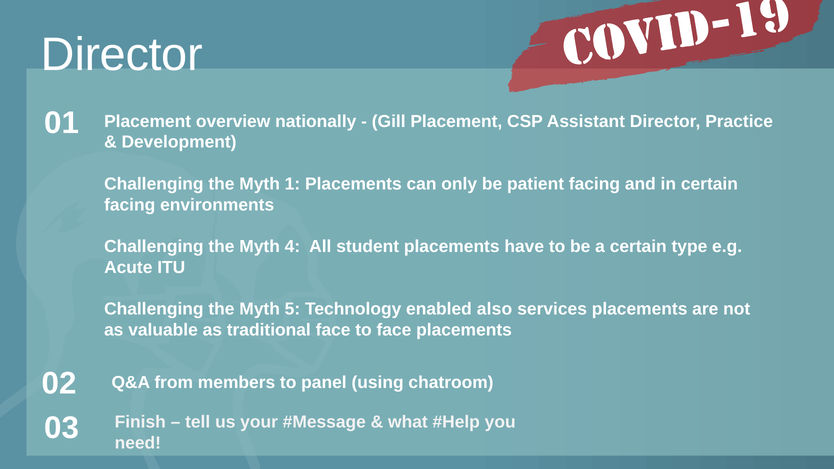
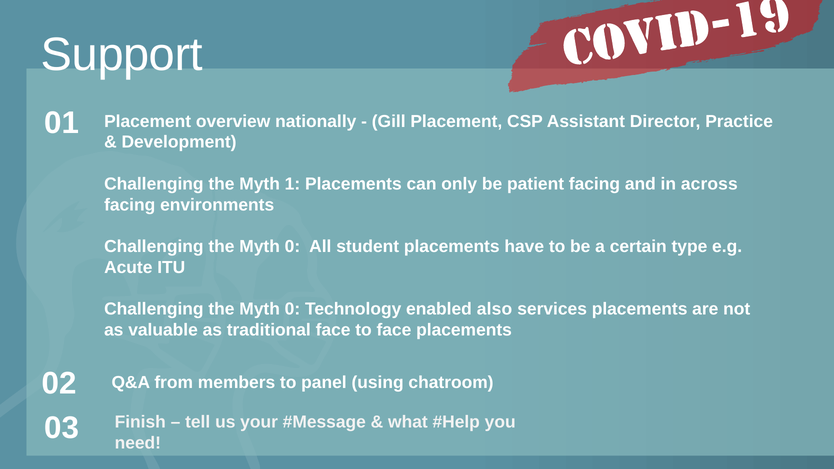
Director: Director -> Support (122, 55)
in certain: certain -> across (709, 184)
4: 4 -> 0 (292, 247)
5: 5 -> 0 (292, 309)
